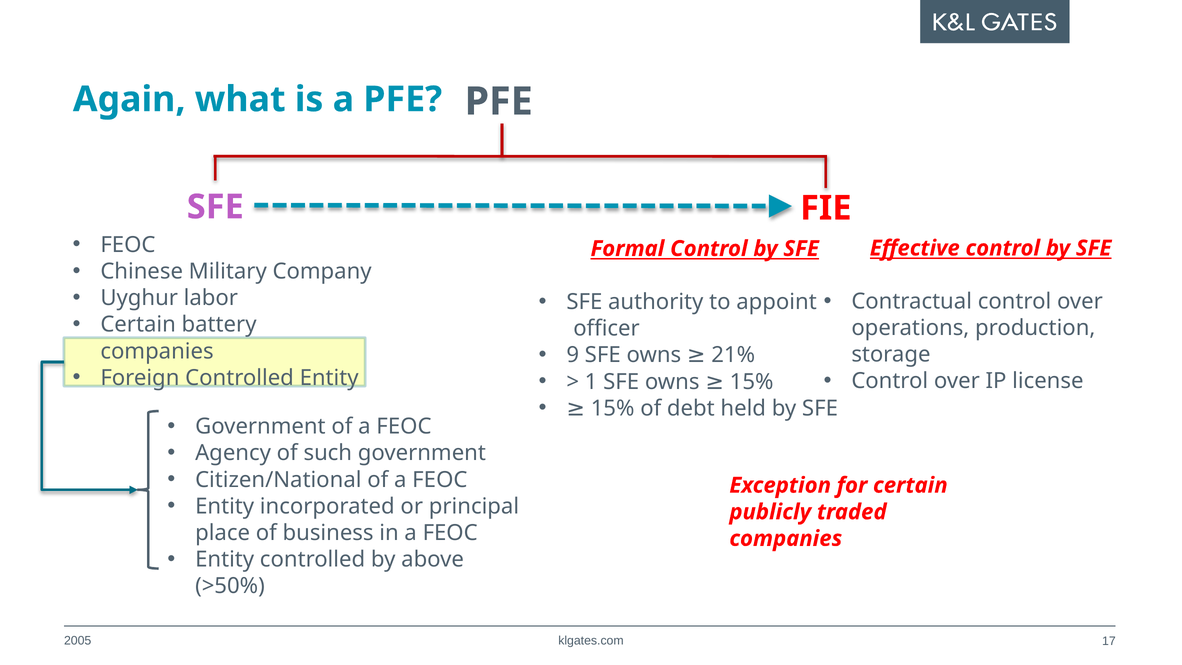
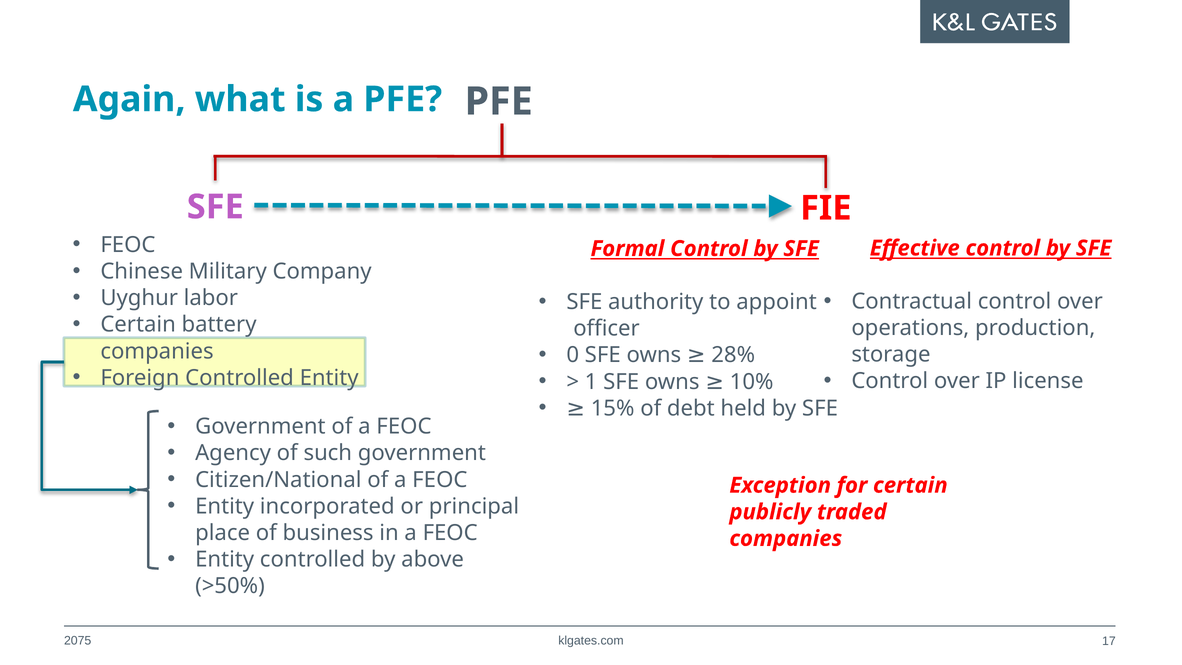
9: 9 -> 0 (573, 355)
21%: 21% -> 28% (733, 355)
owns 15%: 15% -> 10% (752, 382)
2005: 2005 -> 2075 (78, 640)
